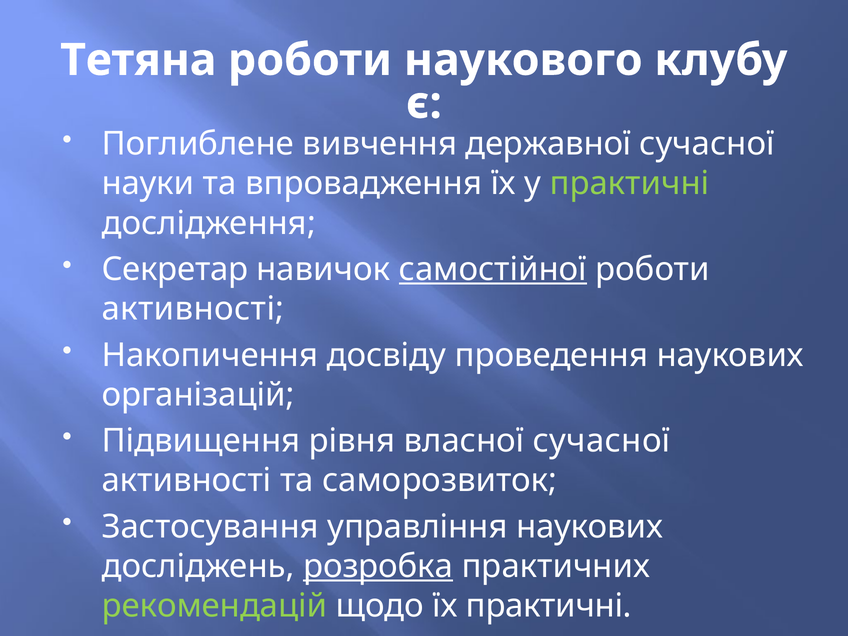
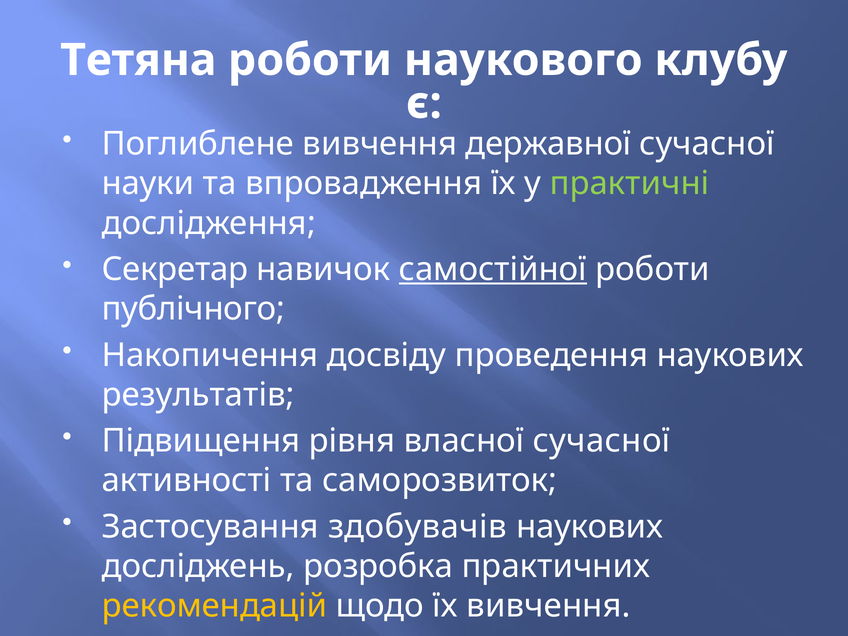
активності: активності -> публічного (193, 309)
організацій: організацій -> результатів (198, 395)
управління: управління -> здобувачів (417, 527)
розробка underline: present -> none (378, 566)
рекомендацій colour: light green -> yellow (214, 606)
їх практичні: практичні -> вивчення (549, 606)
